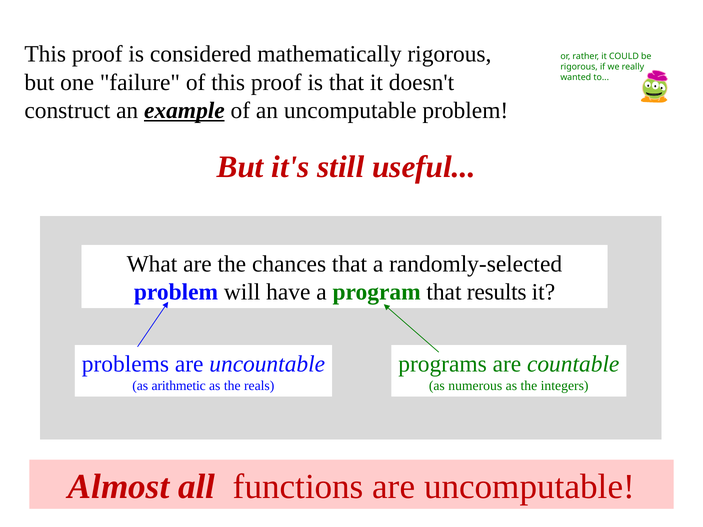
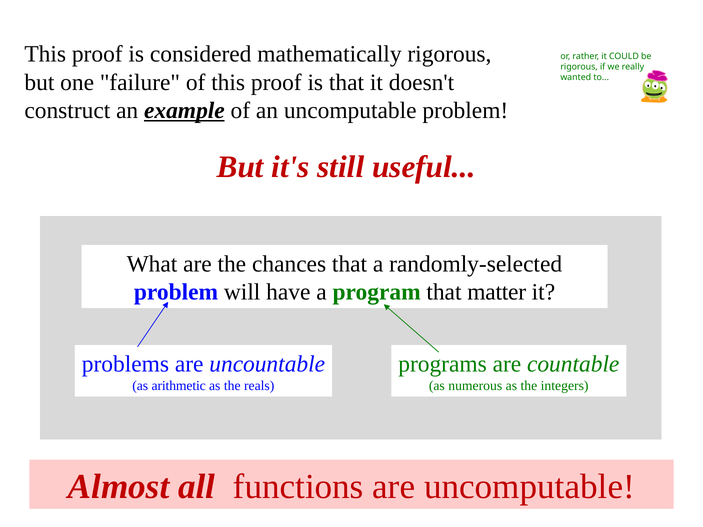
results: results -> matter (497, 292)
